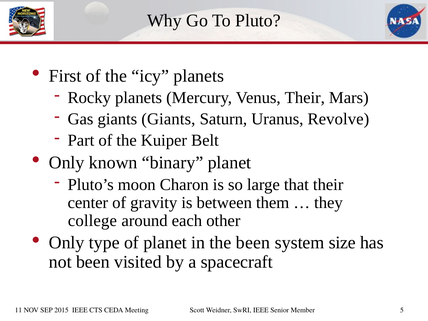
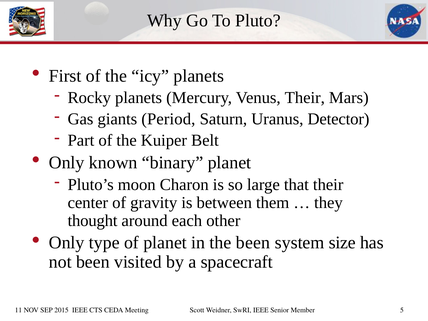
giants Giants: Giants -> Period (168, 119)
Revolve: Revolve -> Detector (338, 119)
college: college -> thought (93, 221)
